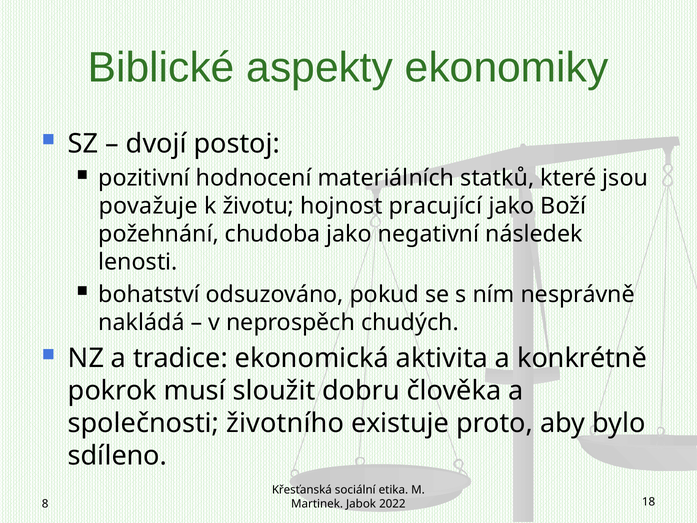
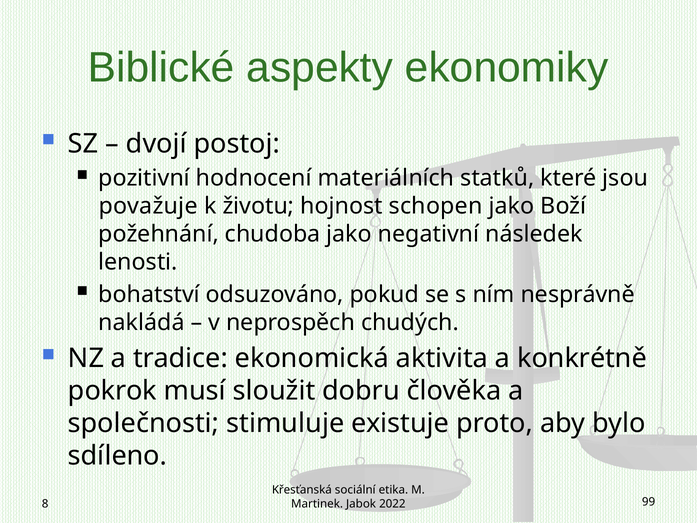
pracující: pracující -> schopen (436, 206)
životního: životního -> stimuluje (285, 423)
18: 18 -> 99 (649, 502)
